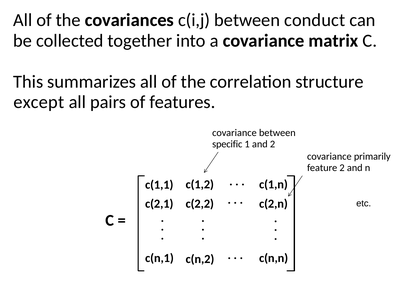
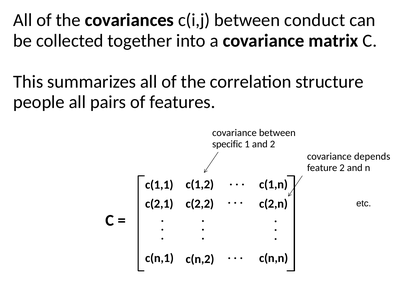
except: except -> people (39, 102)
primarily: primarily -> depends (372, 156)
